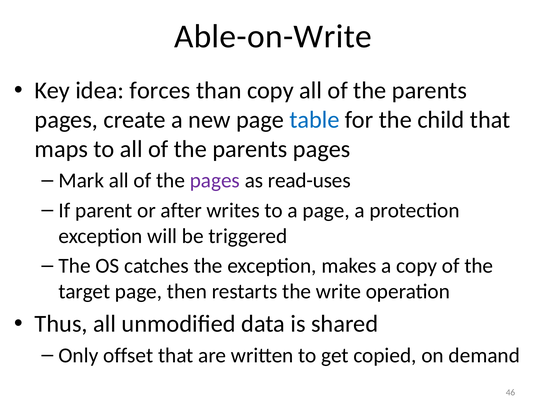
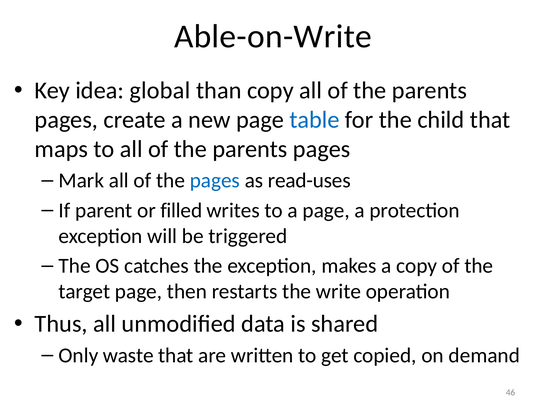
forces: forces -> global (160, 91)
pages colour: purple -> blue (215, 181)
after: after -> filled (181, 210)
offset: offset -> waste (128, 355)
